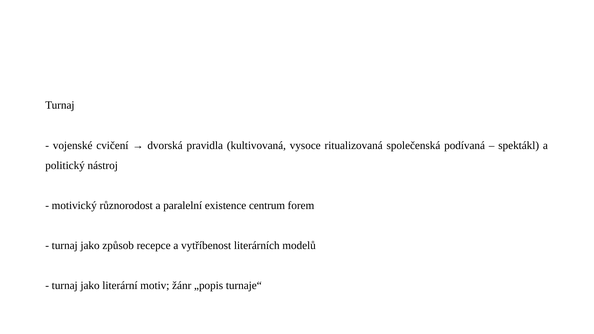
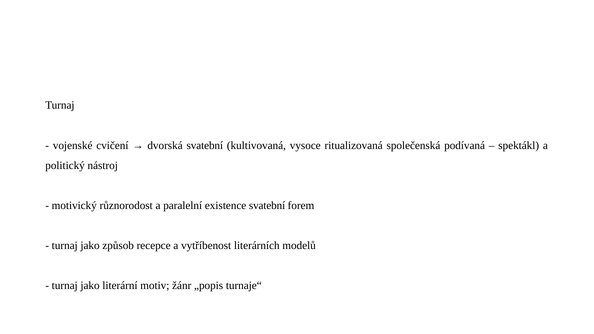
dvorská pravidla: pravidla -> svatební (205, 145)
existence centrum: centrum -> svatební (267, 206)
